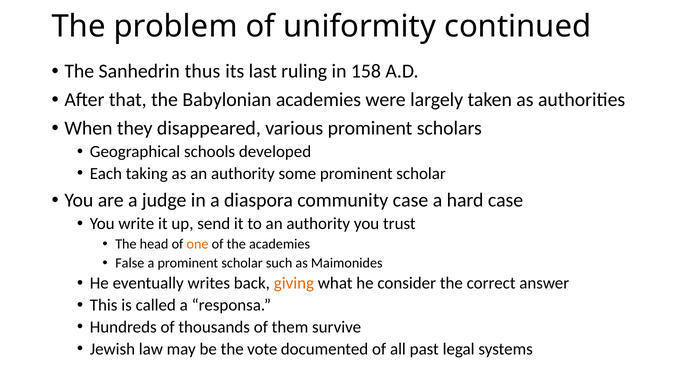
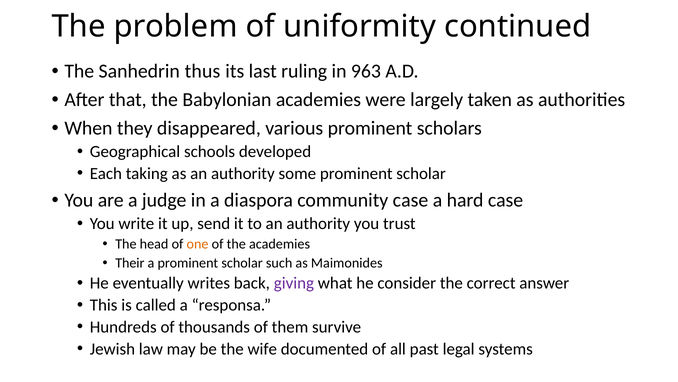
158: 158 -> 963 (366, 71)
False: False -> Their (130, 263)
giving colour: orange -> purple (294, 283)
vote: vote -> wife (262, 348)
